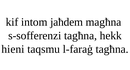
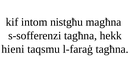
jaħdem: jaħdem -> nistgħu (67, 22)
